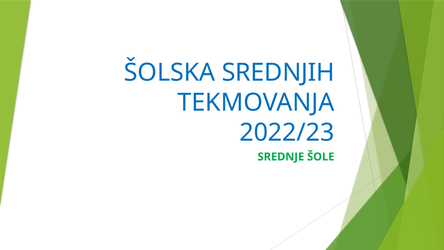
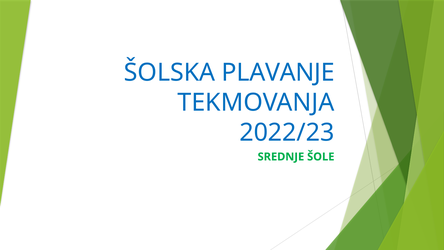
SREDNJIH: SREDNJIH -> PLAVANJE (278, 73)
